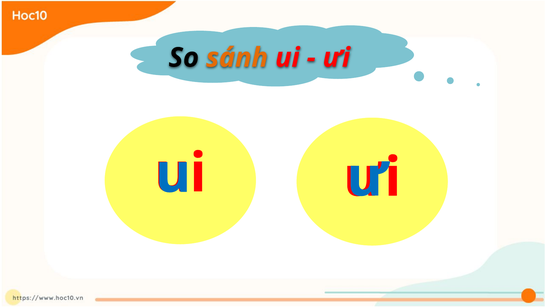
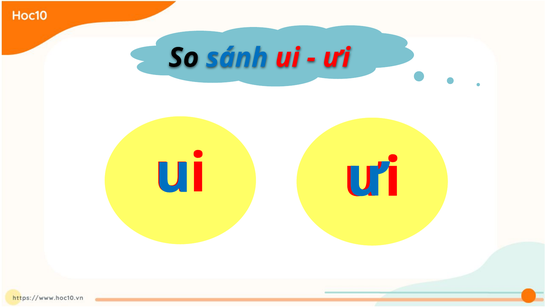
sánh colour: orange -> blue (237, 58)
